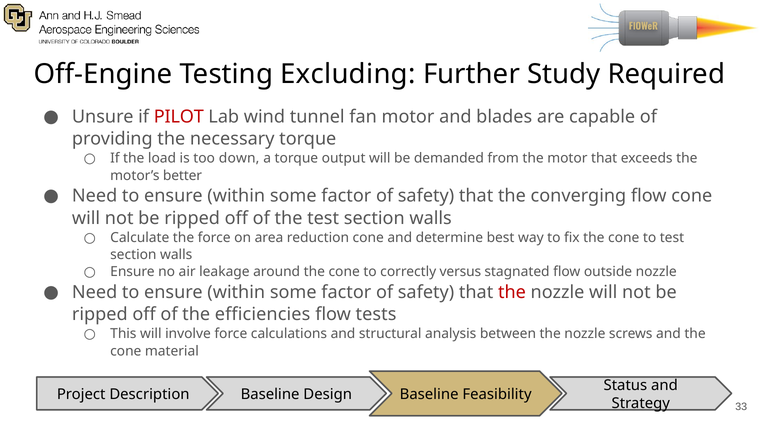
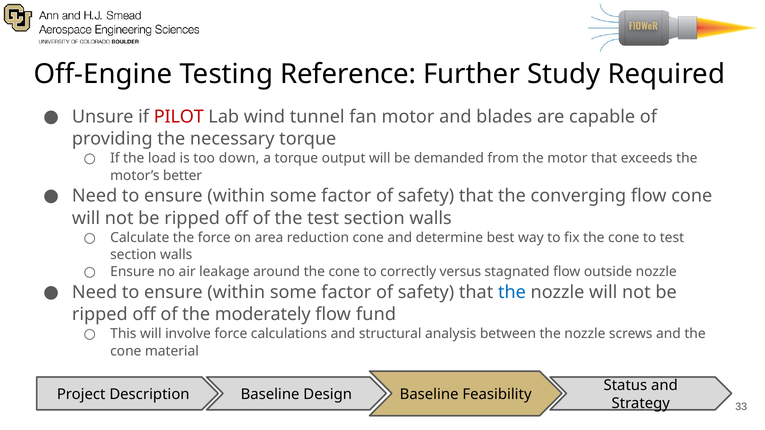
Excluding: Excluding -> Reference (348, 74)
the colour: red -> blue (512, 292)
efficiencies: efficiencies -> moderately (263, 315)
tests: tests -> fund (376, 315)
